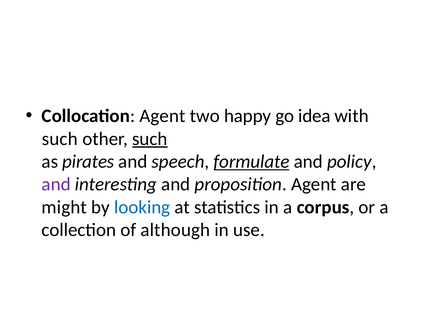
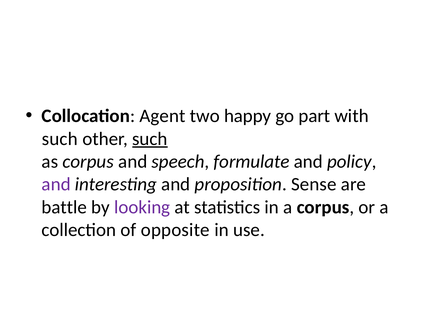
idea: idea -> part (314, 116)
as pirates: pirates -> corpus (88, 162)
formulate underline: present -> none (252, 162)
proposition Agent: Agent -> Sense (314, 184)
might: might -> battle (64, 207)
looking colour: blue -> purple (142, 207)
although: although -> opposite (175, 230)
